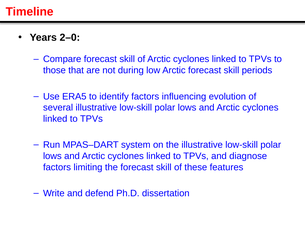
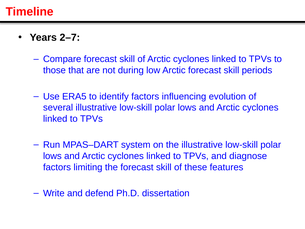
2–0: 2–0 -> 2–7 (70, 37)
